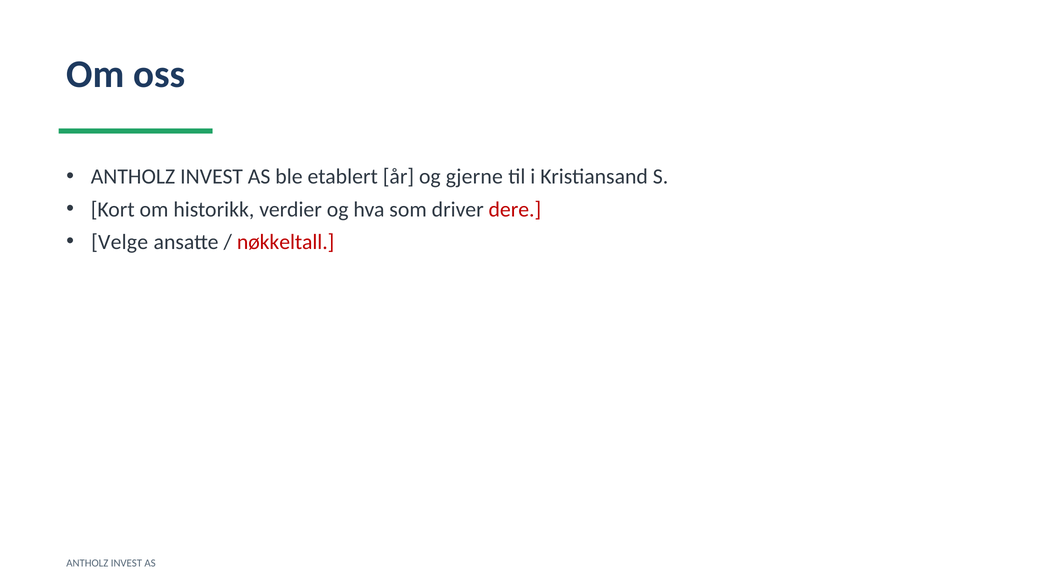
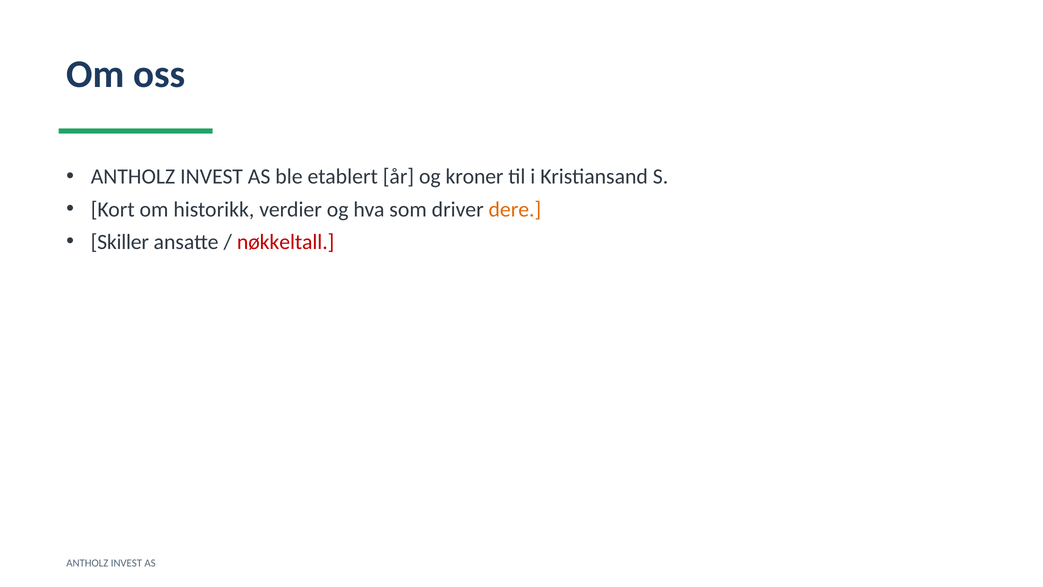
gjerne: gjerne -> kroner (475, 177)
dere colour: red -> orange (515, 209)
Velge: Velge -> Skiller (120, 242)
